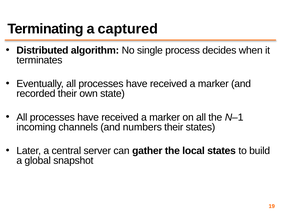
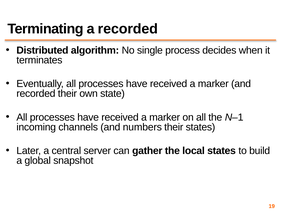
a captured: captured -> recorded (128, 29)
